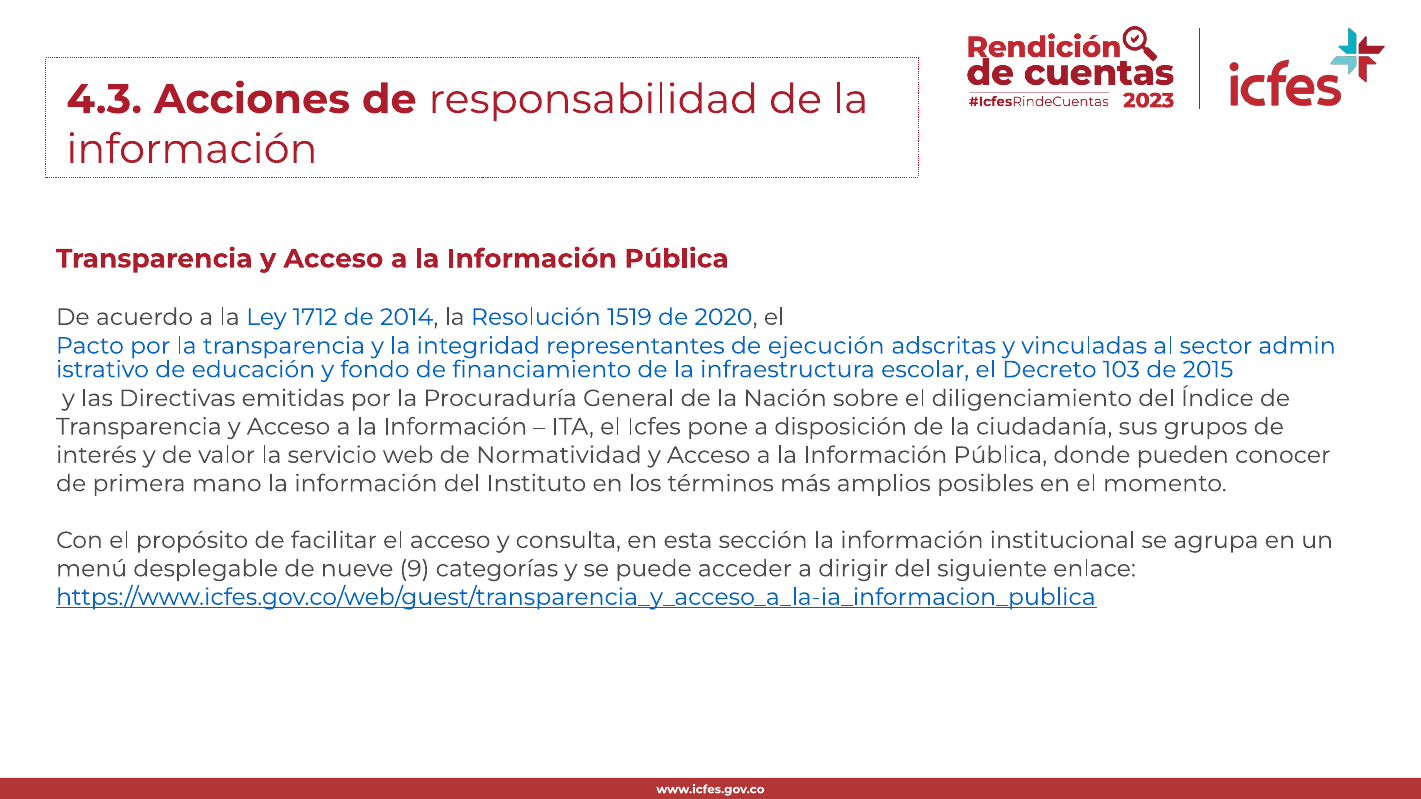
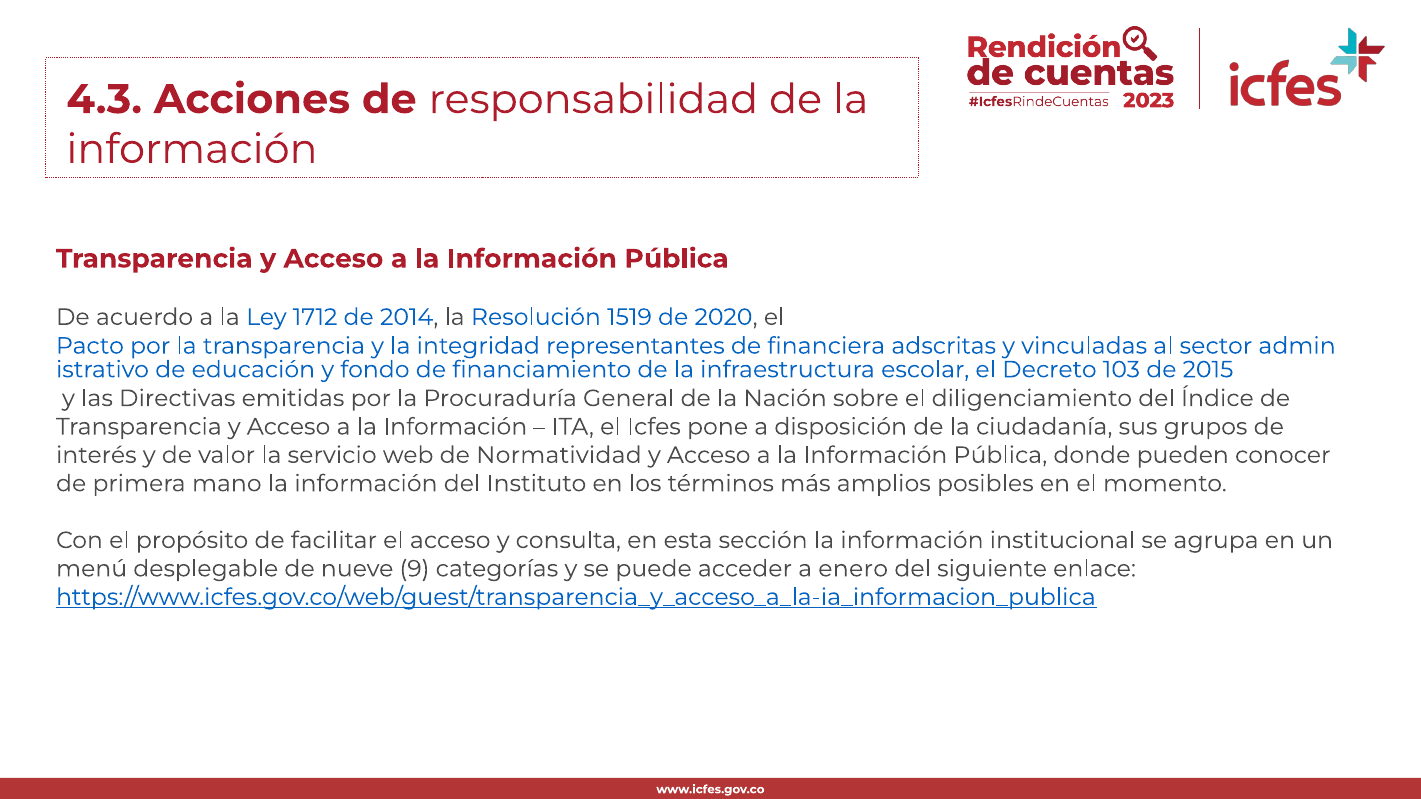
ejecución: ejecución -> financiera (826, 346)
dirigir: dirigir -> enero (853, 569)
